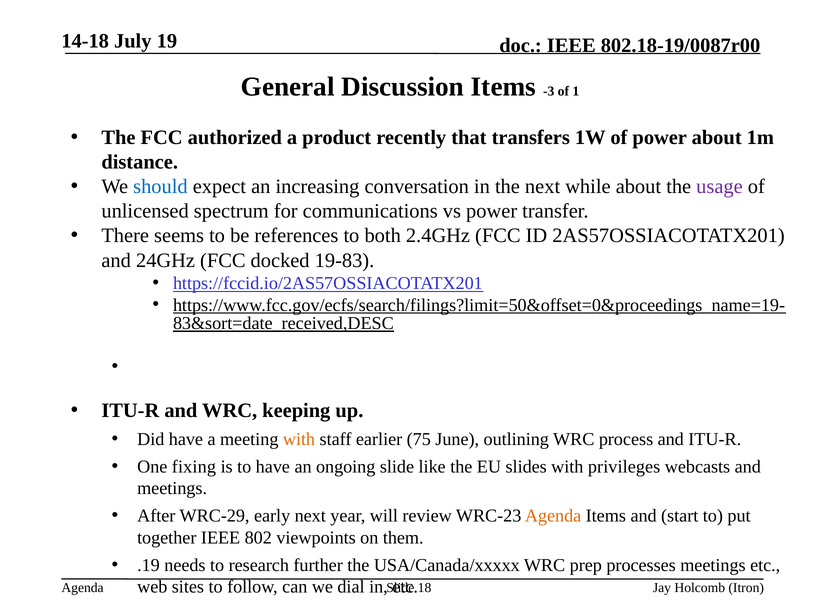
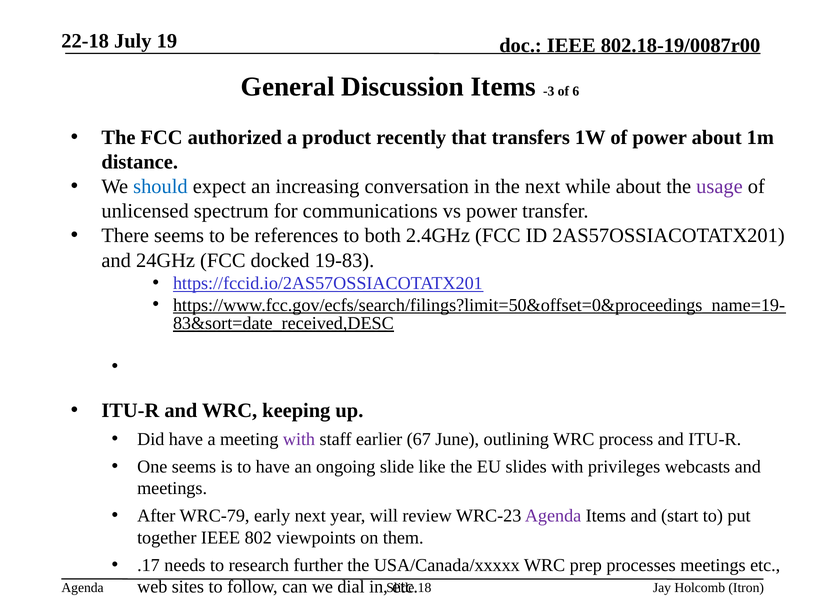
14-18: 14-18 -> 22-18 (85, 41)
1: 1 -> 6 (576, 91)
with colour: orange -> purple (299, 440)
75: 75 -> 67 (419, 440)
One fixing: fixing -> seems (194, 467)
WRC-29: WRC-29 -> WRC-79 (215, 516)
Agenda colour: orange -> purple (553, 516)
.19: .19 -> .17 (149, 566)
